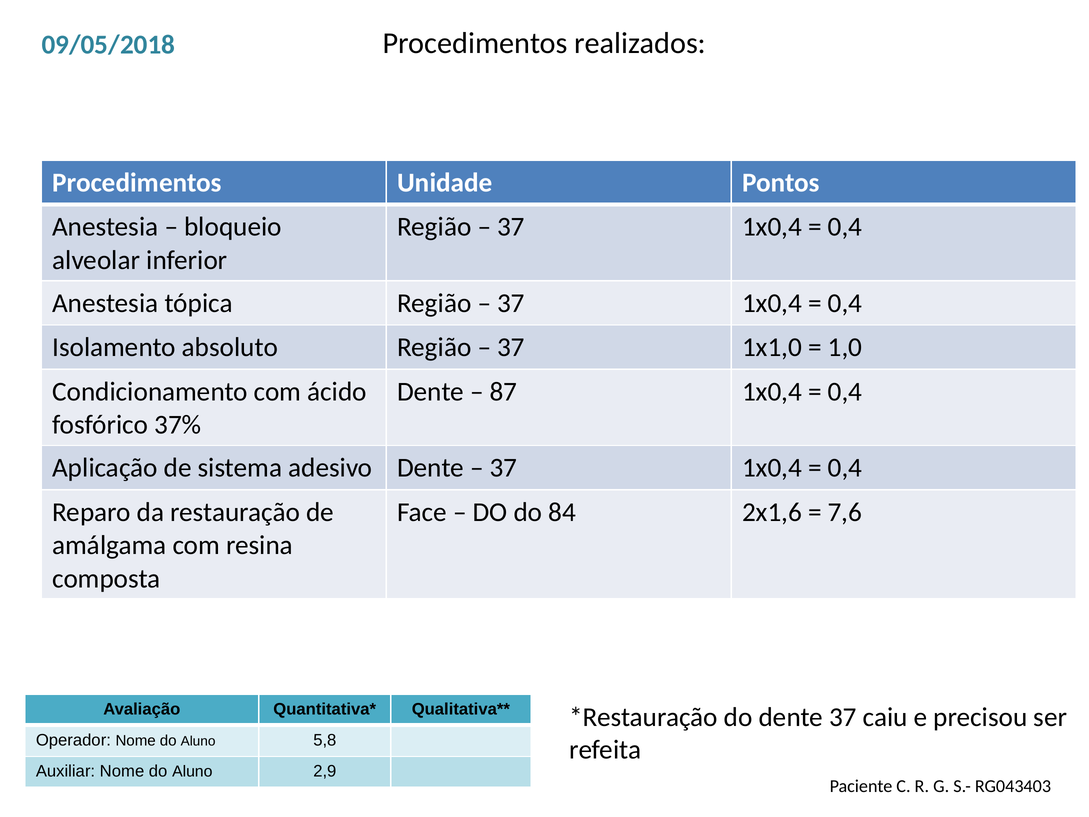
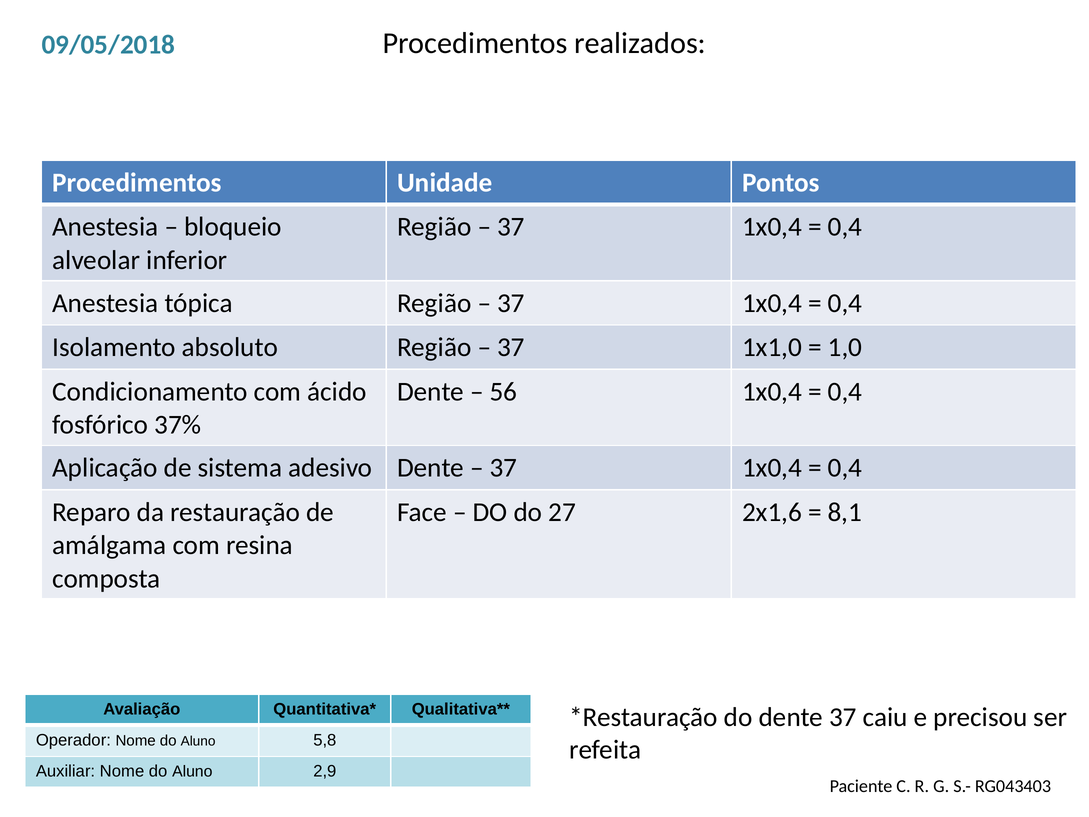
87: 87 -> 56 (503, 392)
84: 84 -> 27 (562, 512)
7,6: 7,6 -> 8,1 (845, 512)
